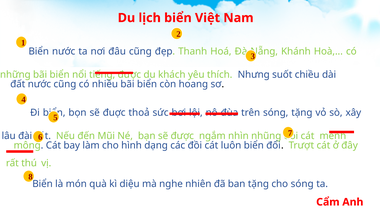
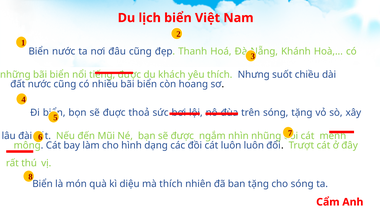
luôn biển: biển -> luôn (254, 145)
mà nghe: nghe -> thích (171, 184)
